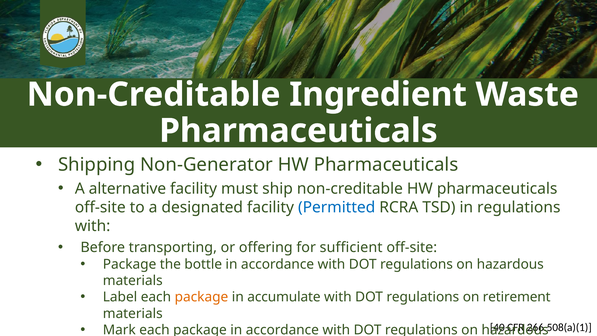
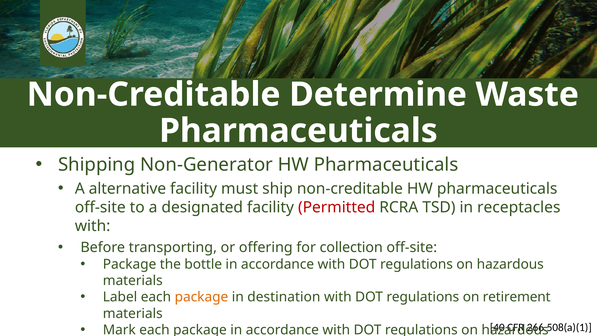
Ingredient: Ingredient -> Determine (378, 94)
Permitted colour: blue -> red (337, 207)
in regulations: regulations -> receptacles (519, 207)
sufficient: sufficient -> collection (351, 247)
accumulate: accumulate -> destination (284, 297)
